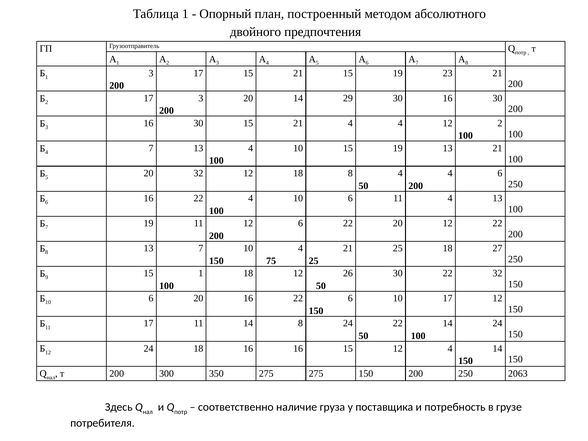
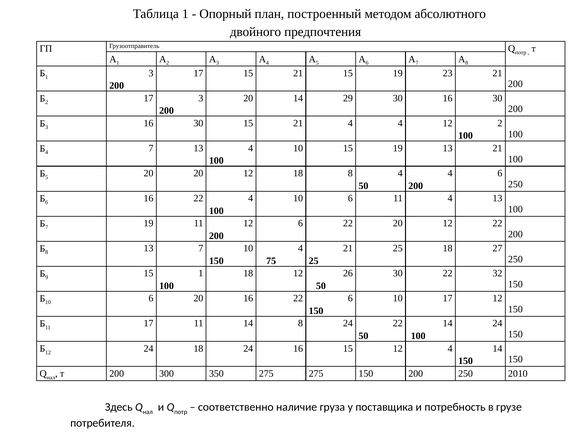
20 32: 32 -> 20 (198, 173)
18 16: 16 -> 24 (248, 348)
2063: 2063 -> 2010 (518, 373)
